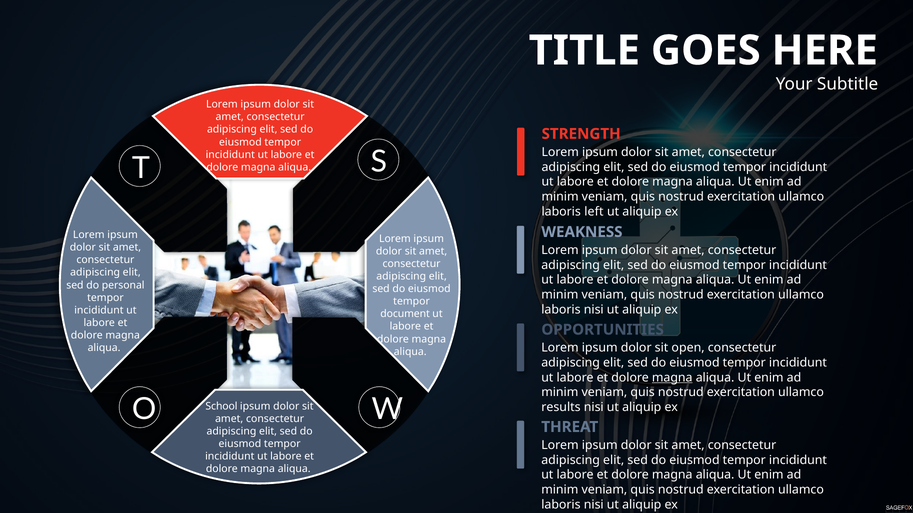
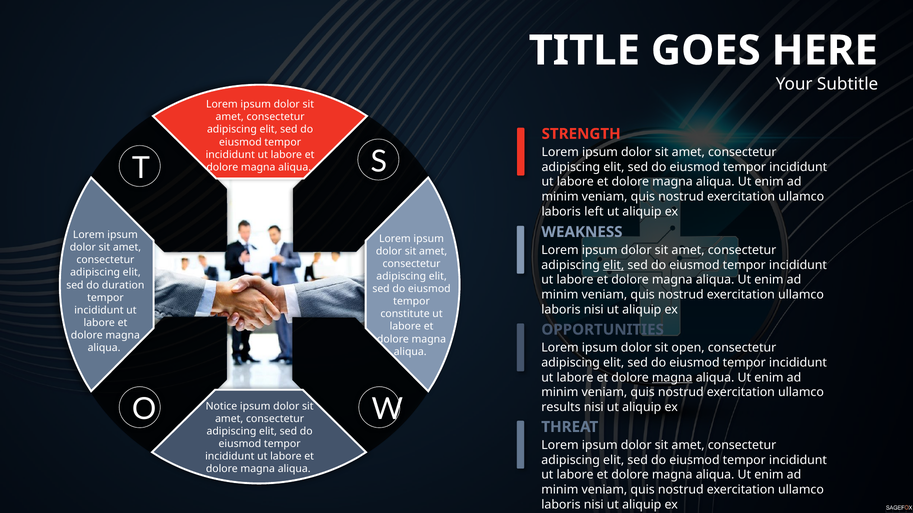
elit underline: none -> present (614, 265)
personal: personal -> duration (123, 285)
document: document -> constitute (405, 314)
School: School -> Notice (221, 407)
